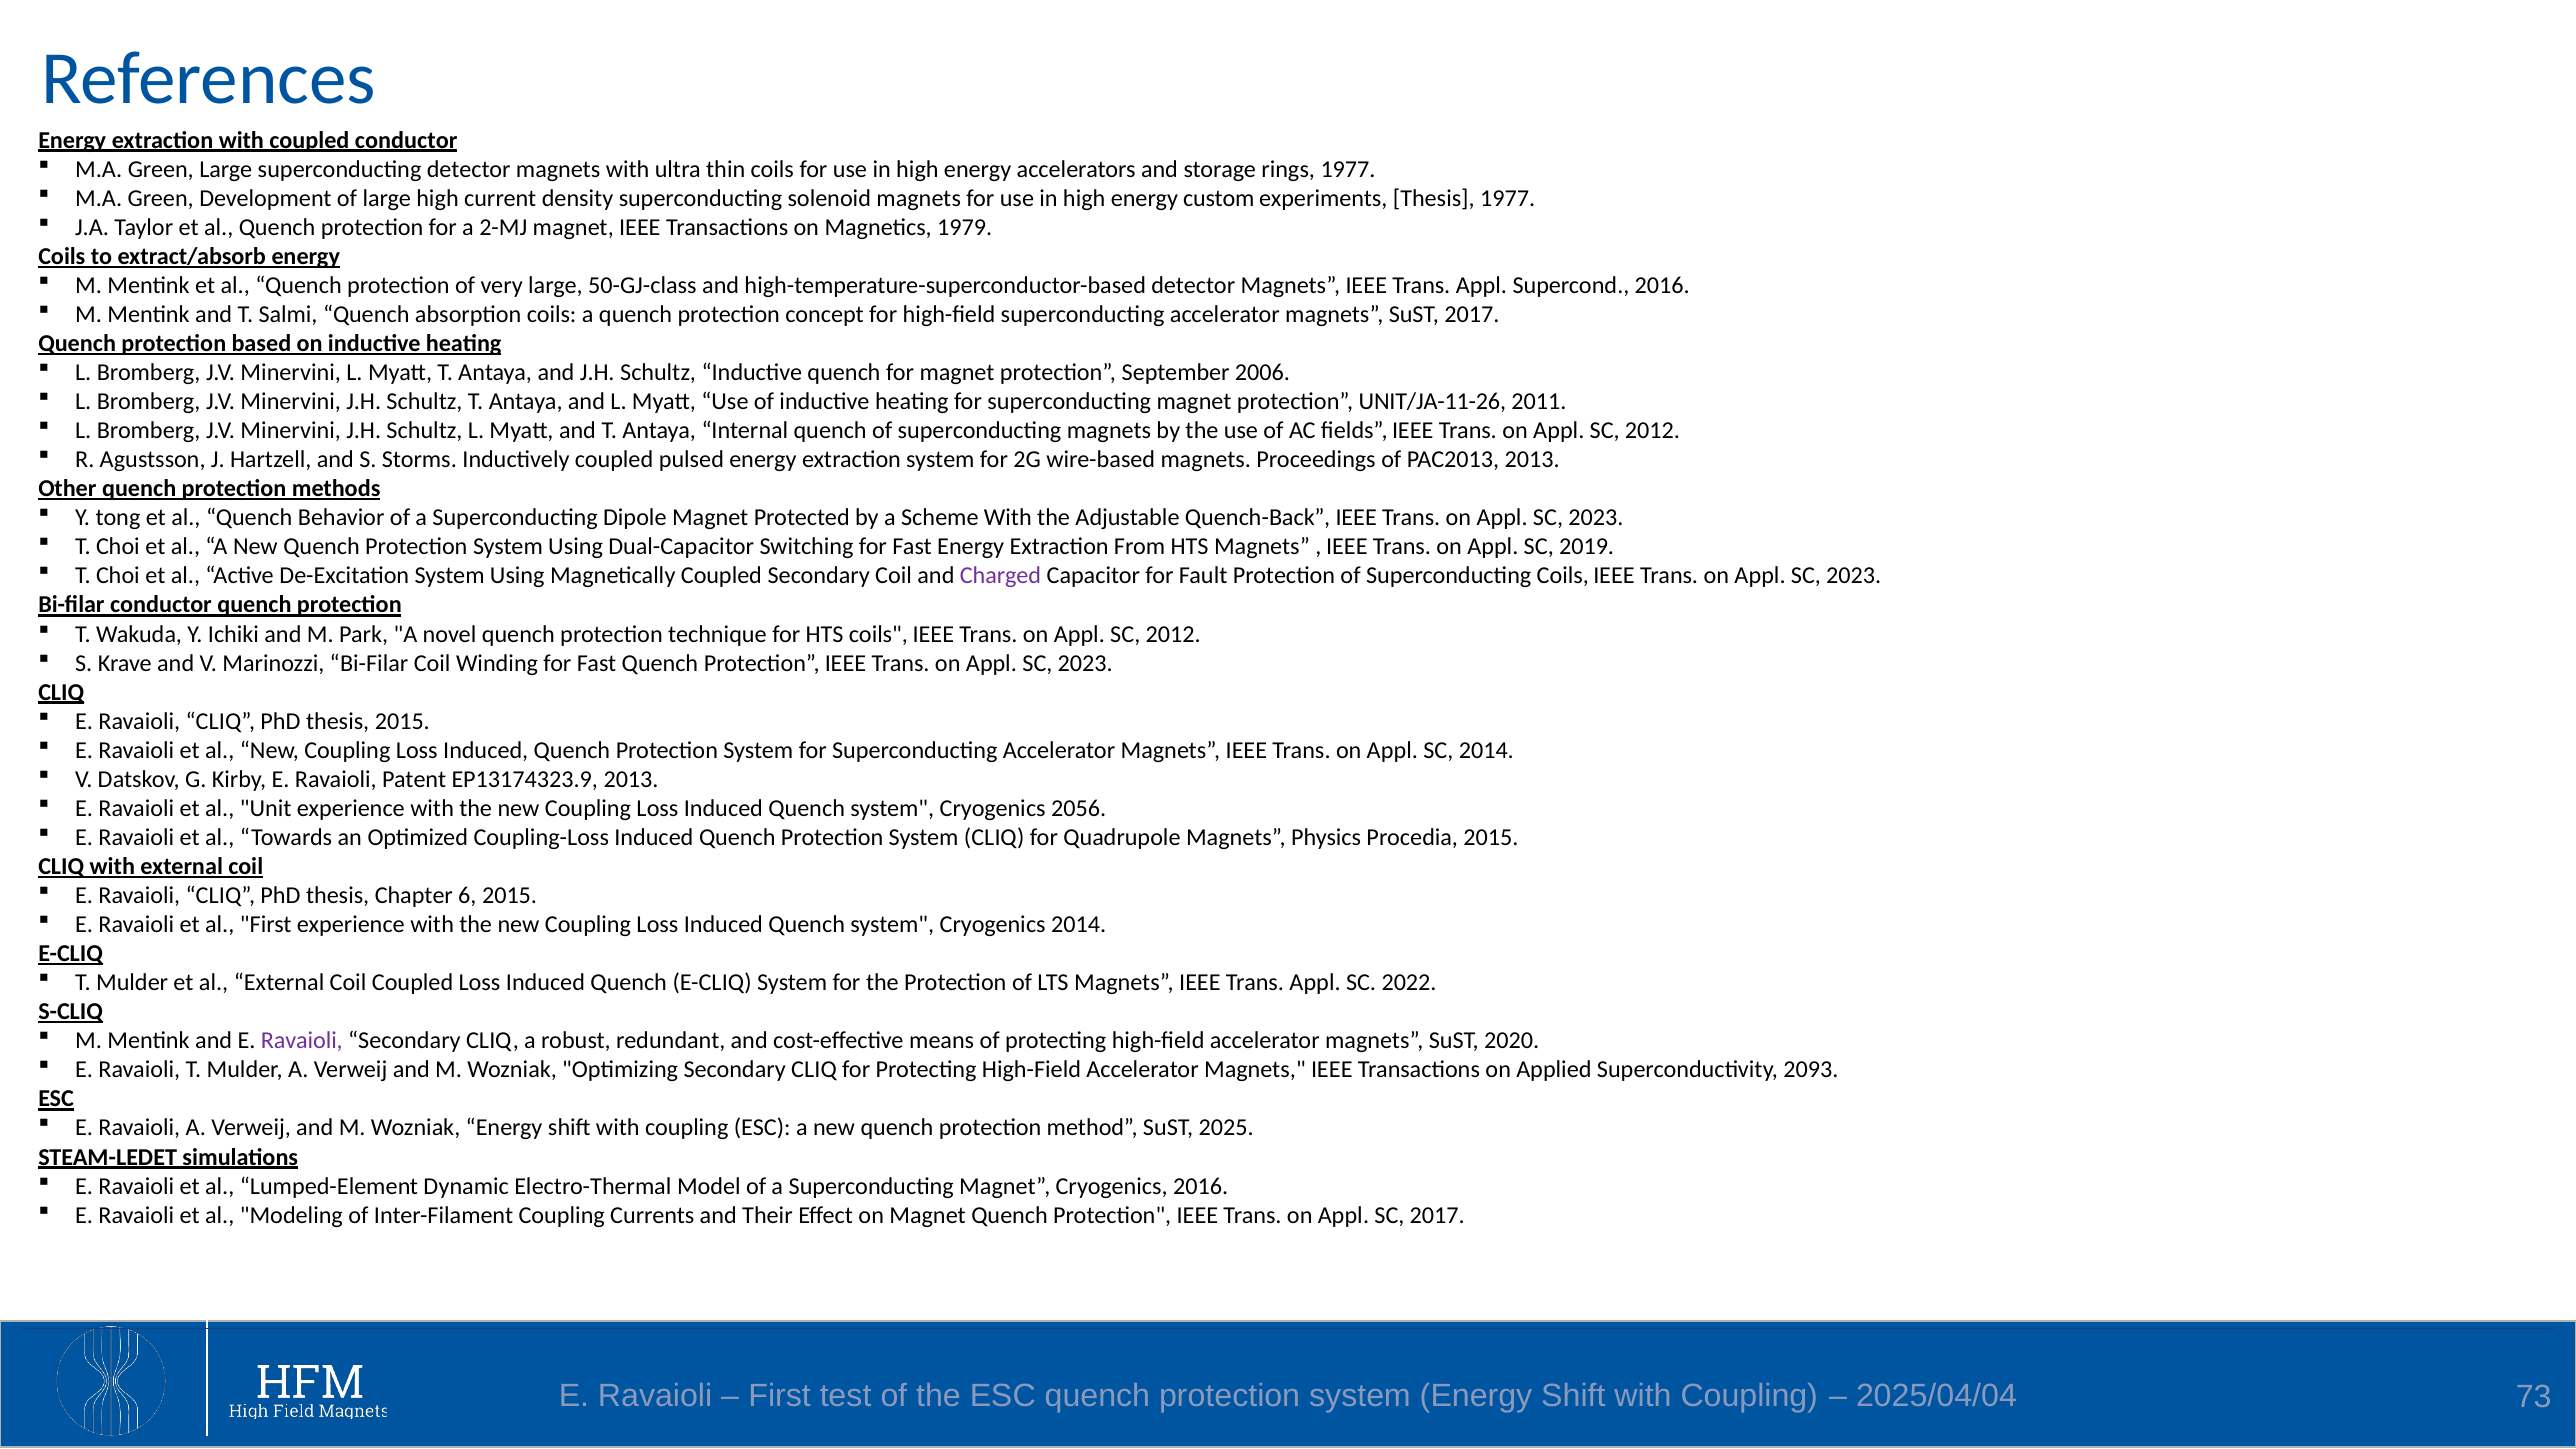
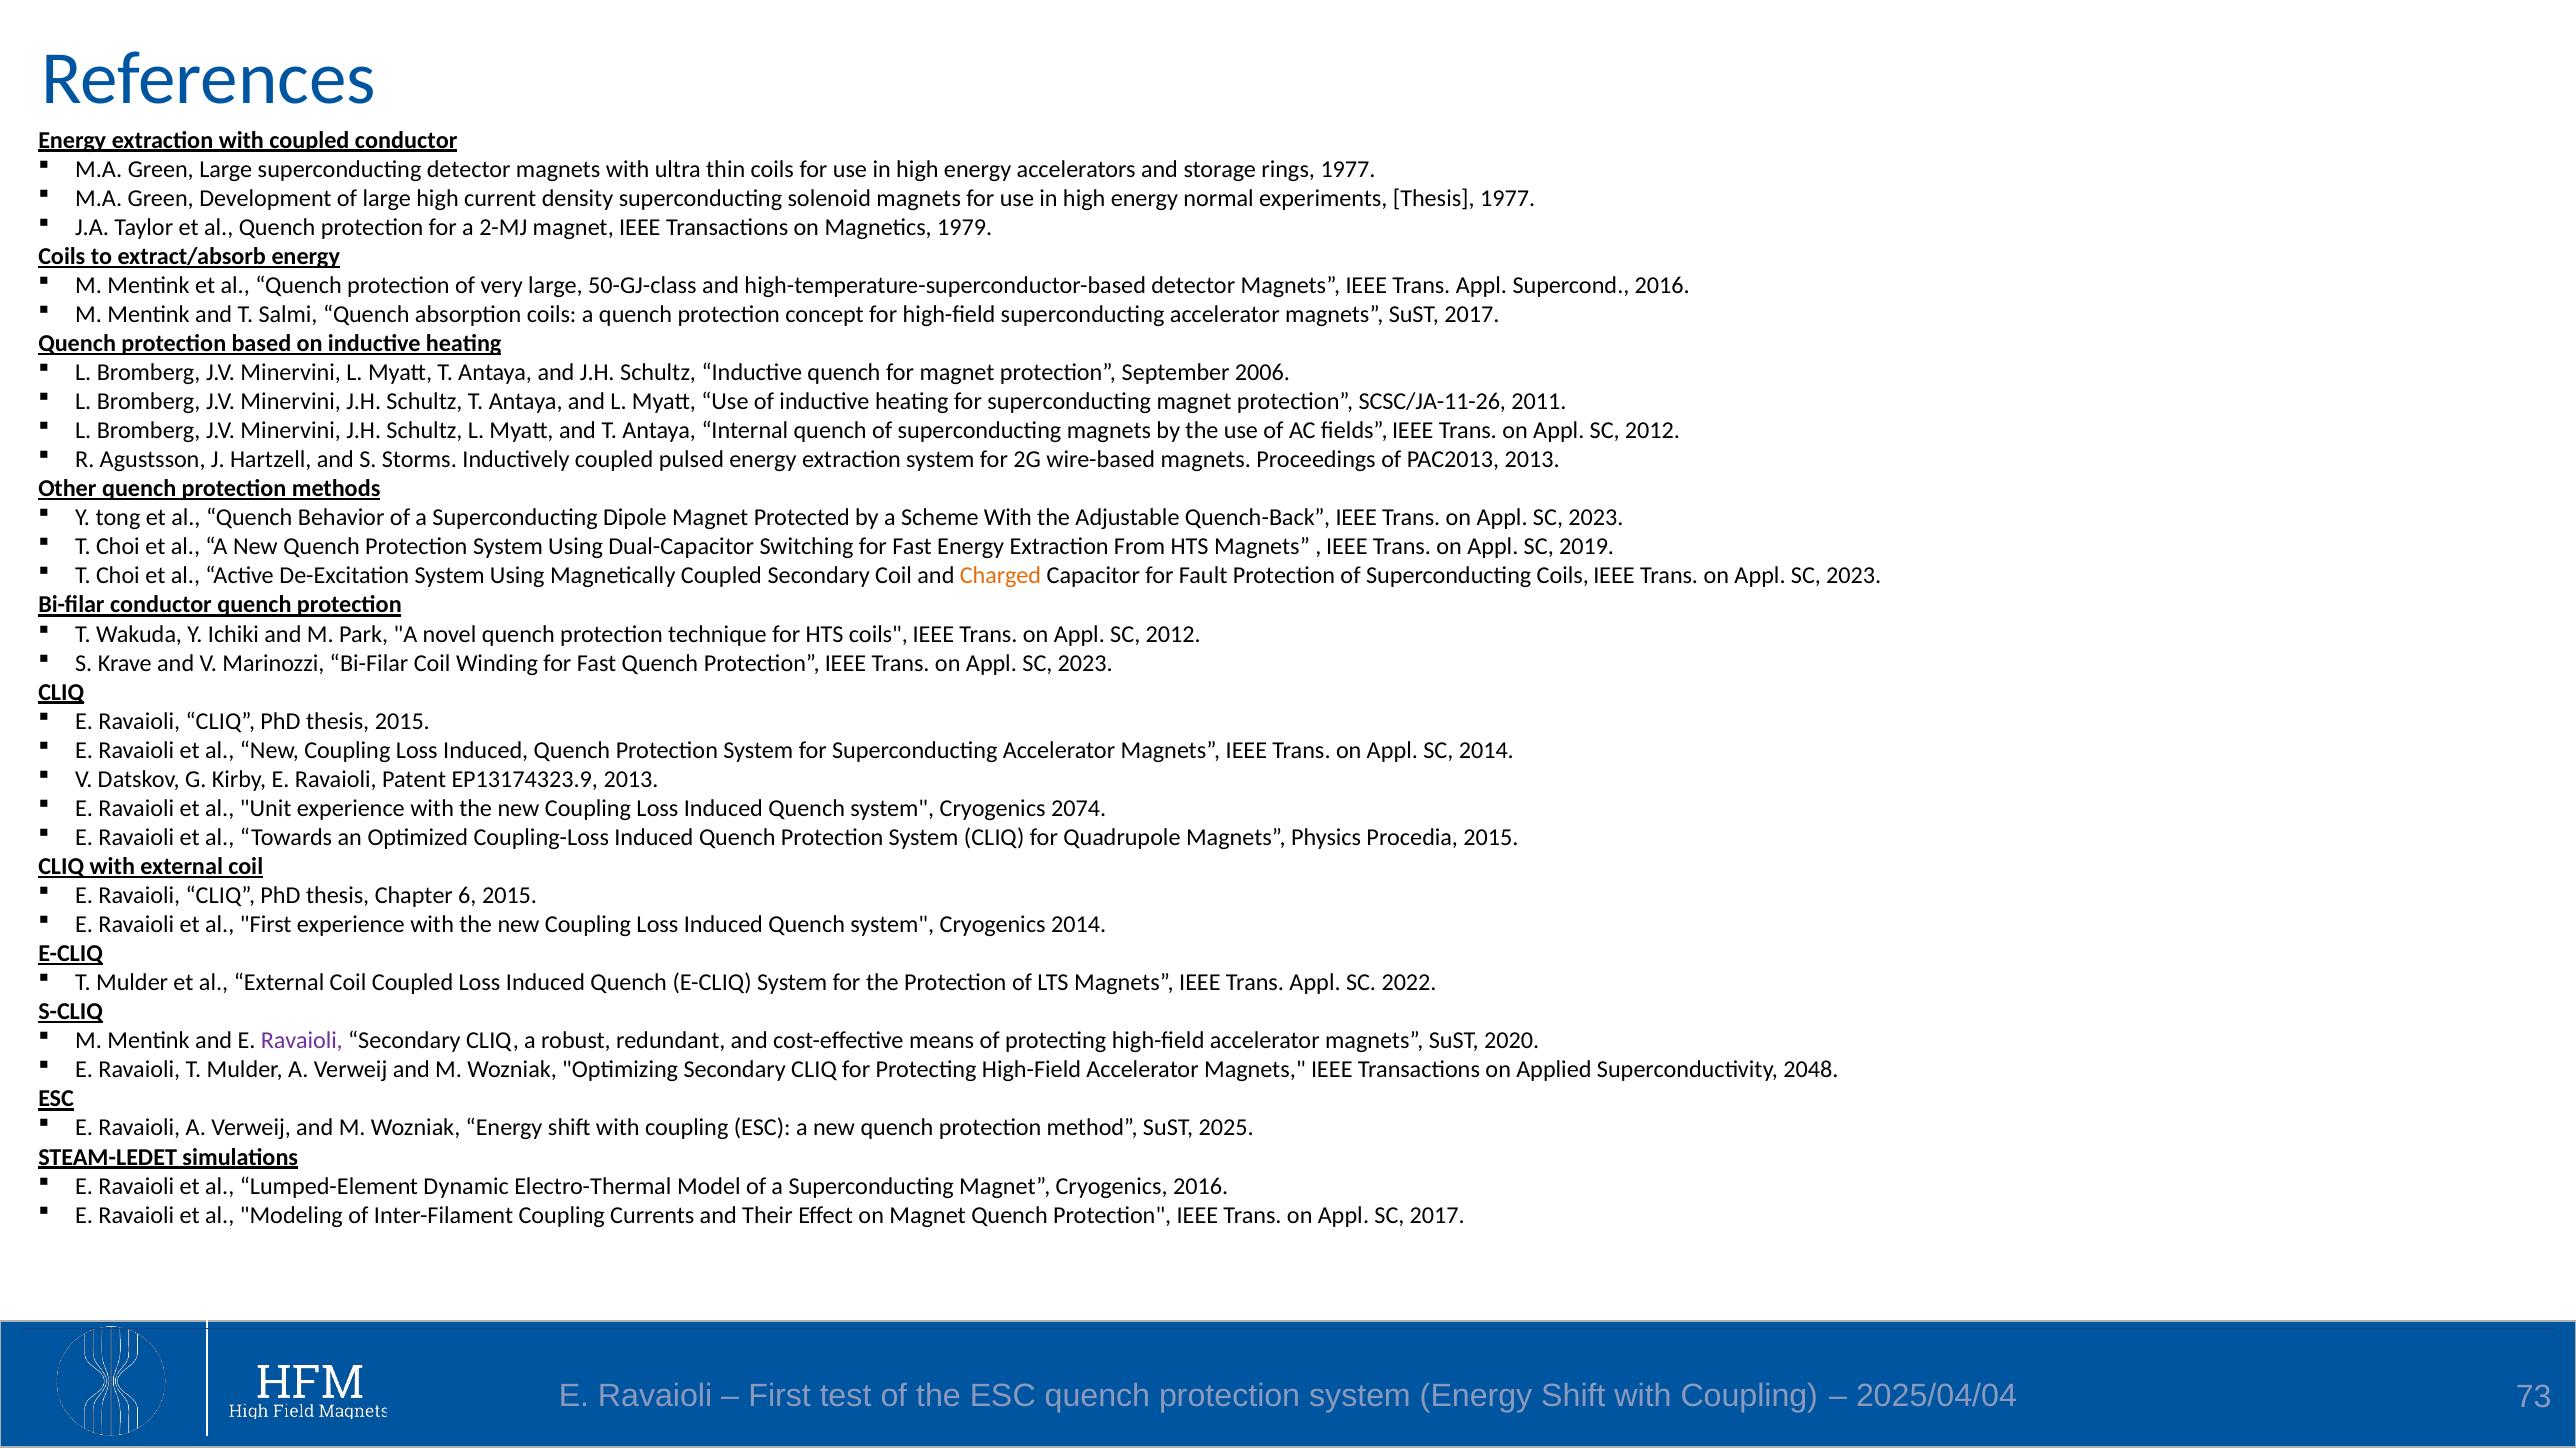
custom: custom -> normal (1219, 198)
UNIT/JA-11-26: UNIT/JA-11-26 -> SCSC/JA-11-26 (1432, 402)
Charged colour: purple -> orange (1001, 576)
2056: 2056 -> 2074 (1079, 808)
2093: 2093 -> 2048 (1811, 1070)
